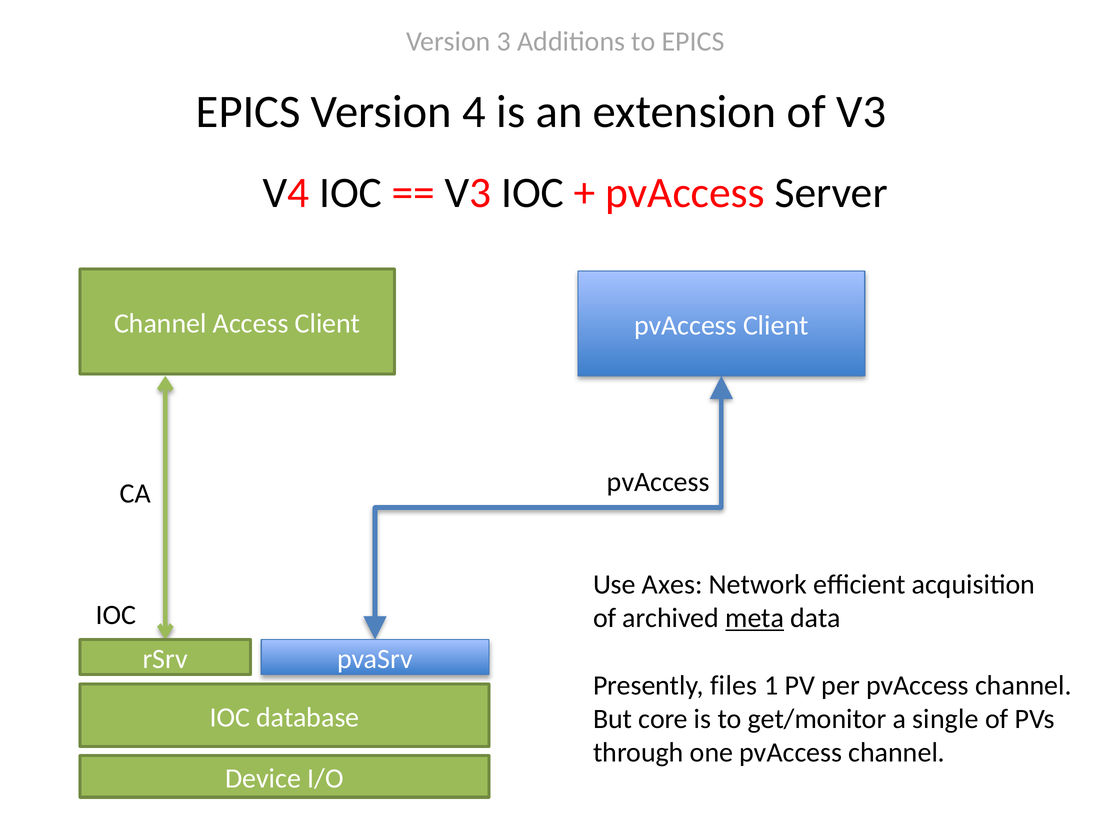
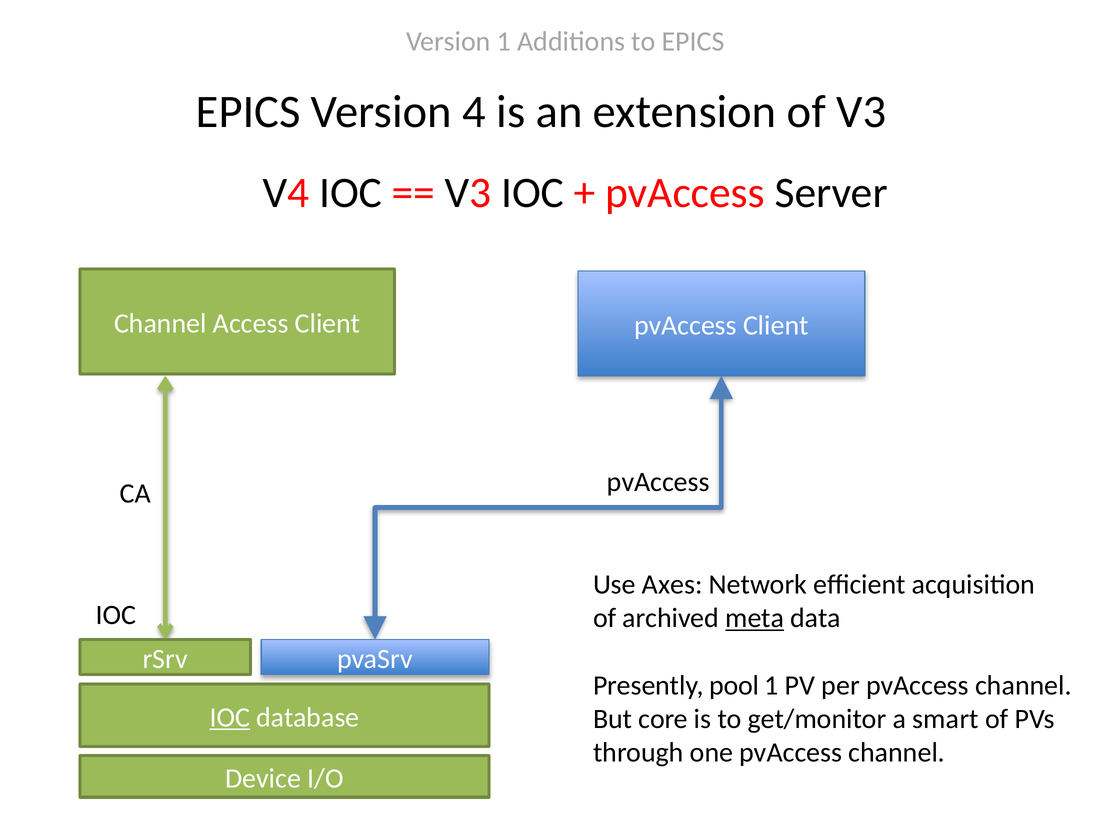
Version 3: 3 -> 1 (504, 41)
files: files -> pool (734, 686)
IOC underline: none -> present (230, 718)
single: single -> smart (946, 719)
